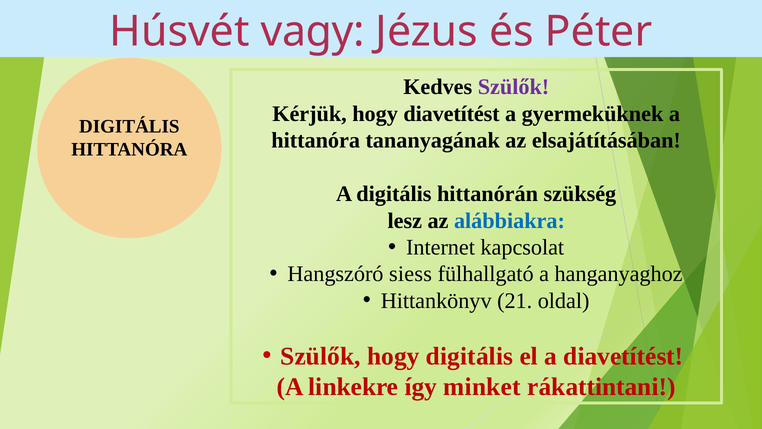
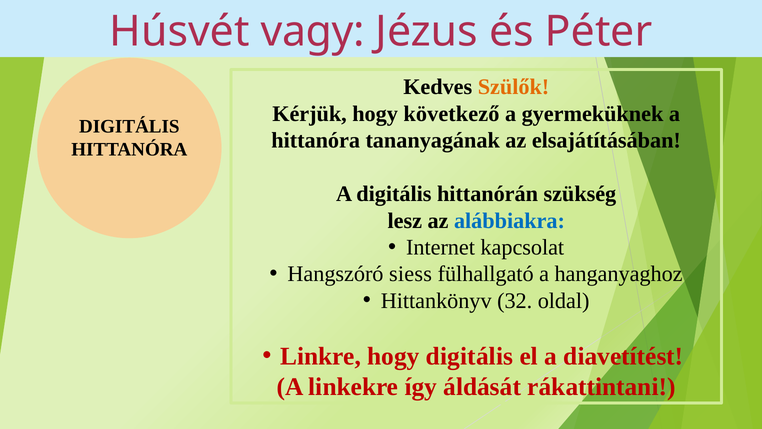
Szülők colour: purple -> orange (514, 87)
hogy diavetítést: diavetítést -> következő (451, 114)
21: 21 -> 32 (515, 301)
Szülők: Szülők -> Linkre (321, 356)
minket: minket -> áldását (482, 387)
